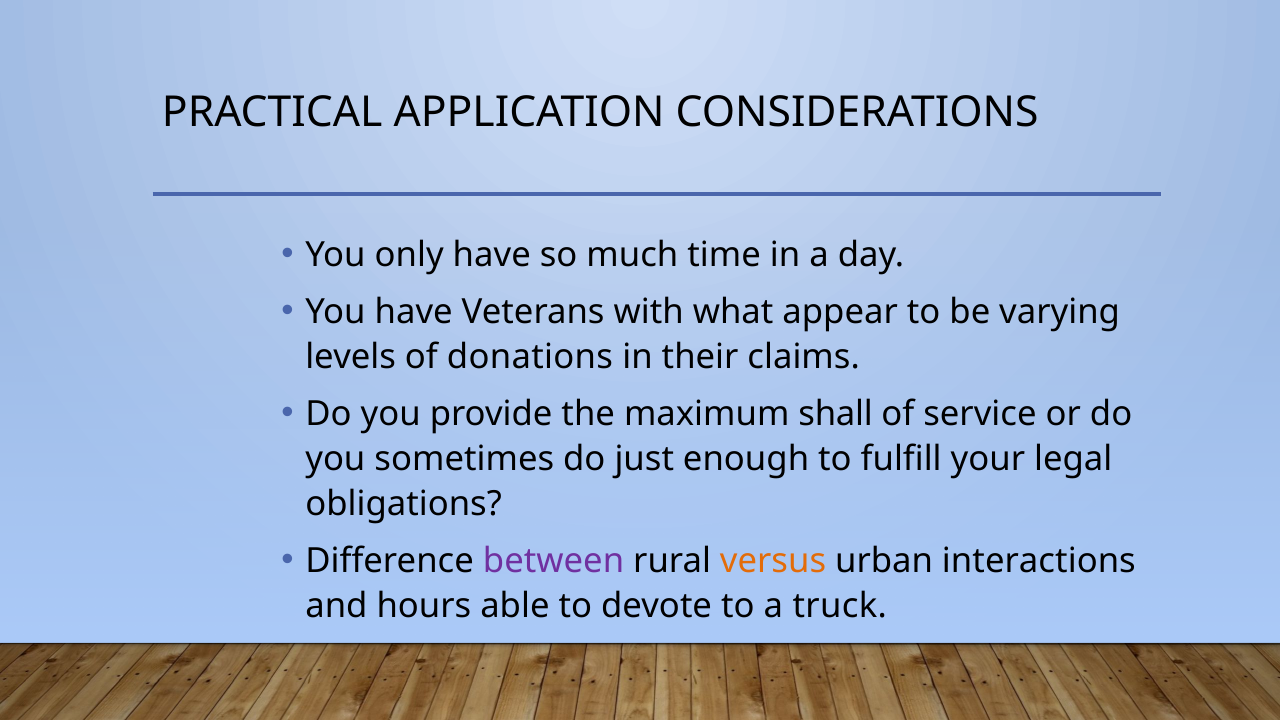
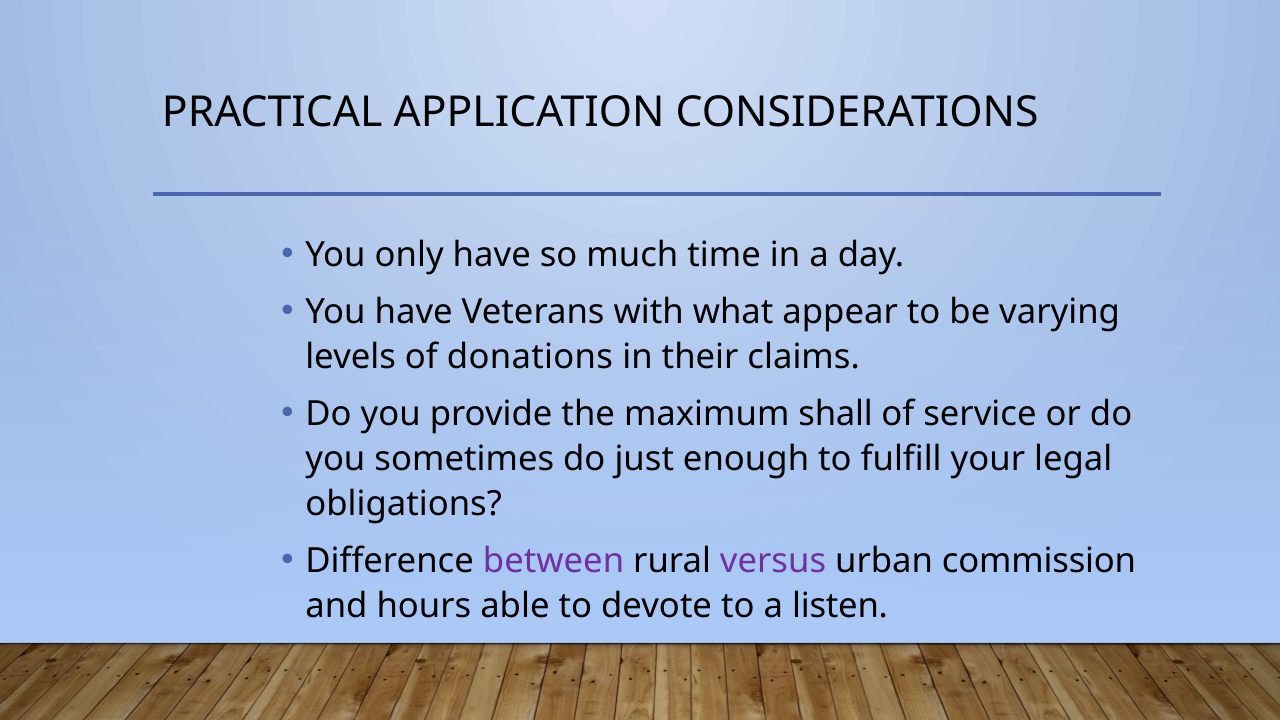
versus colour: orange -> purple (773, 561)
interactions: interactions -> commission (1039, 561)
truck: truck -> listen (840, 606)
